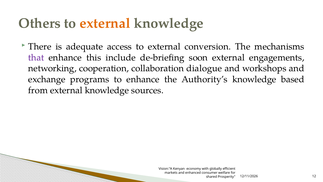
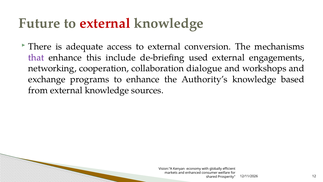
Others: Others -> Future (39, 23)
external colour: orange -> red (105, 23)
soon: soon -> used (198, 57)
